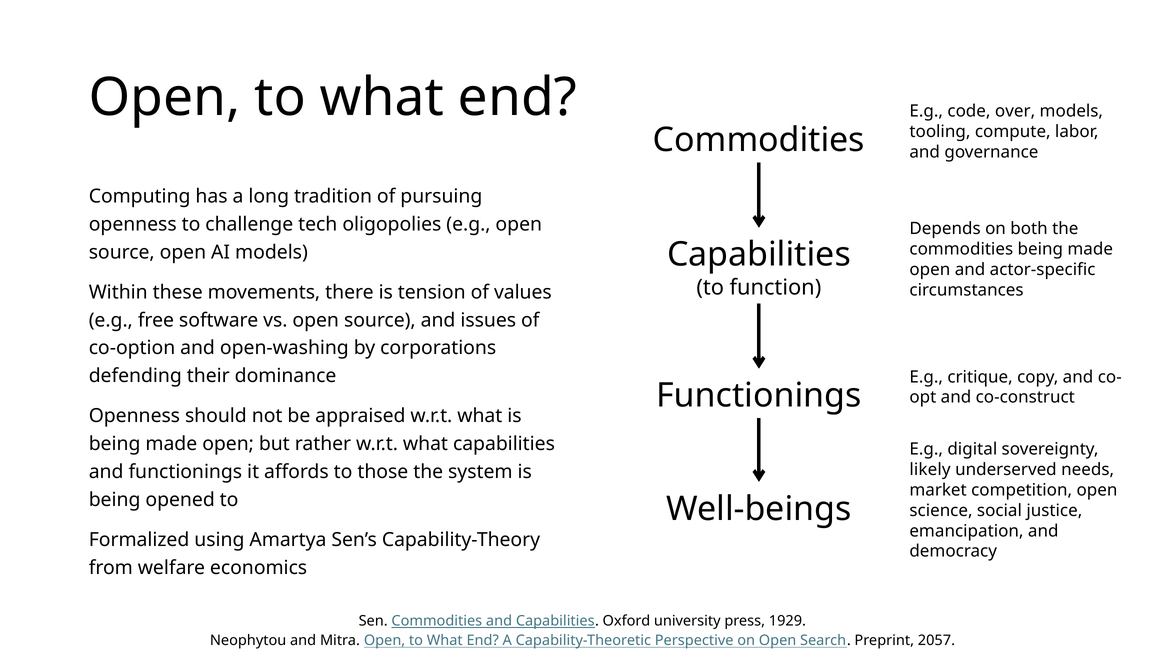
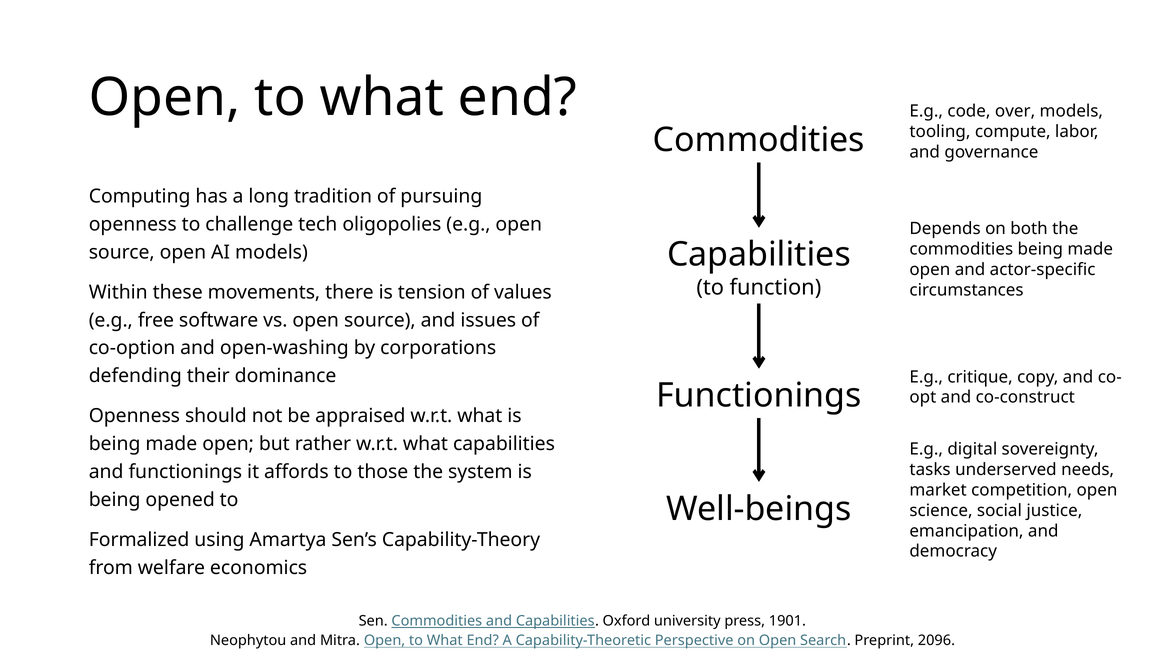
likely: likely -> tasks (930, 470)
1929: 1929 -> 1901 (787, 621)
2057: 2057 -> 2096 (936, 641)
